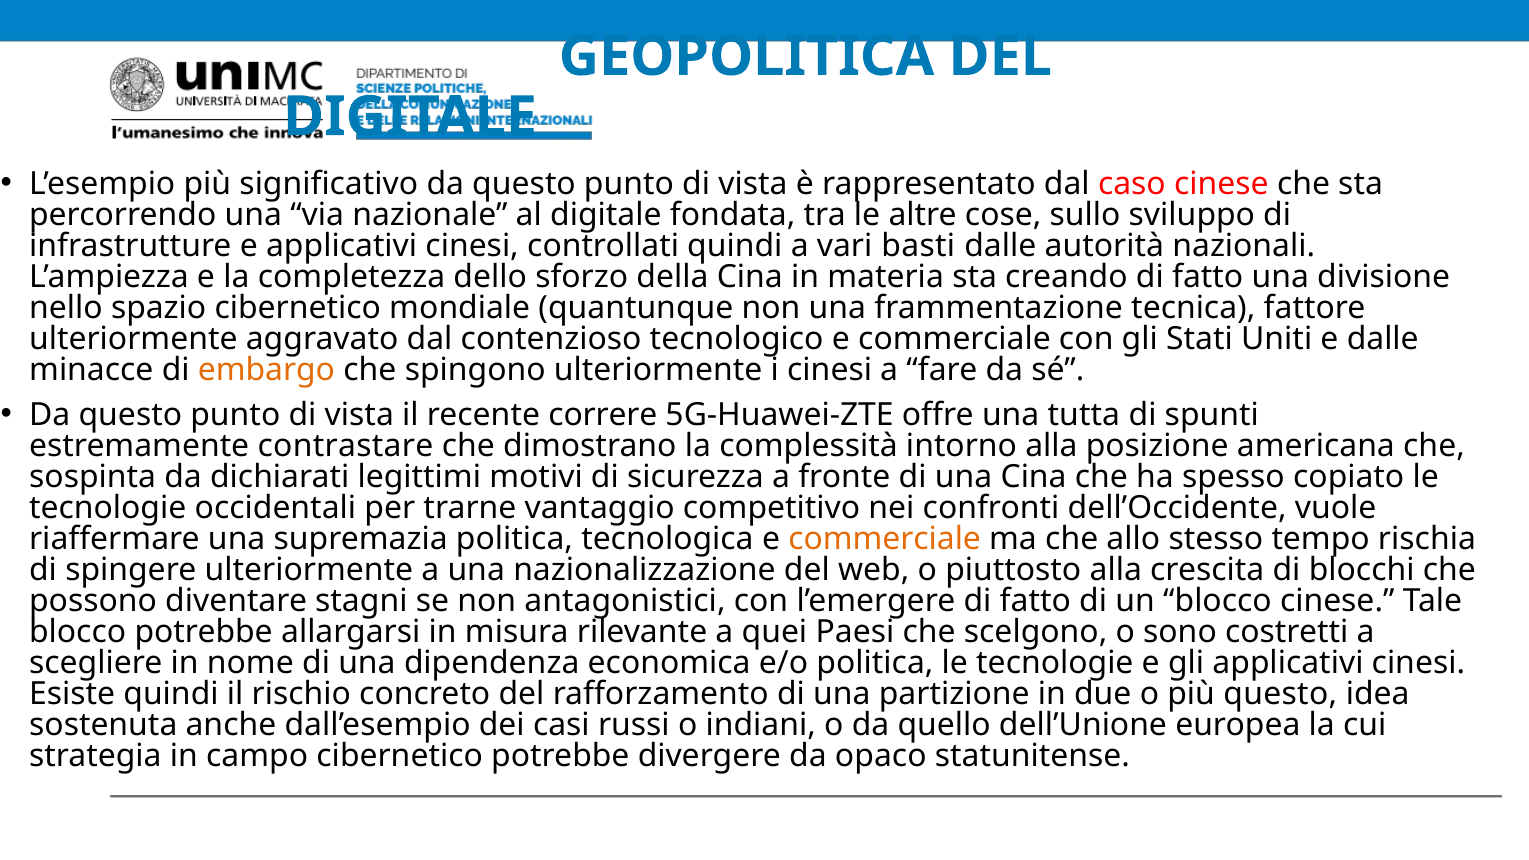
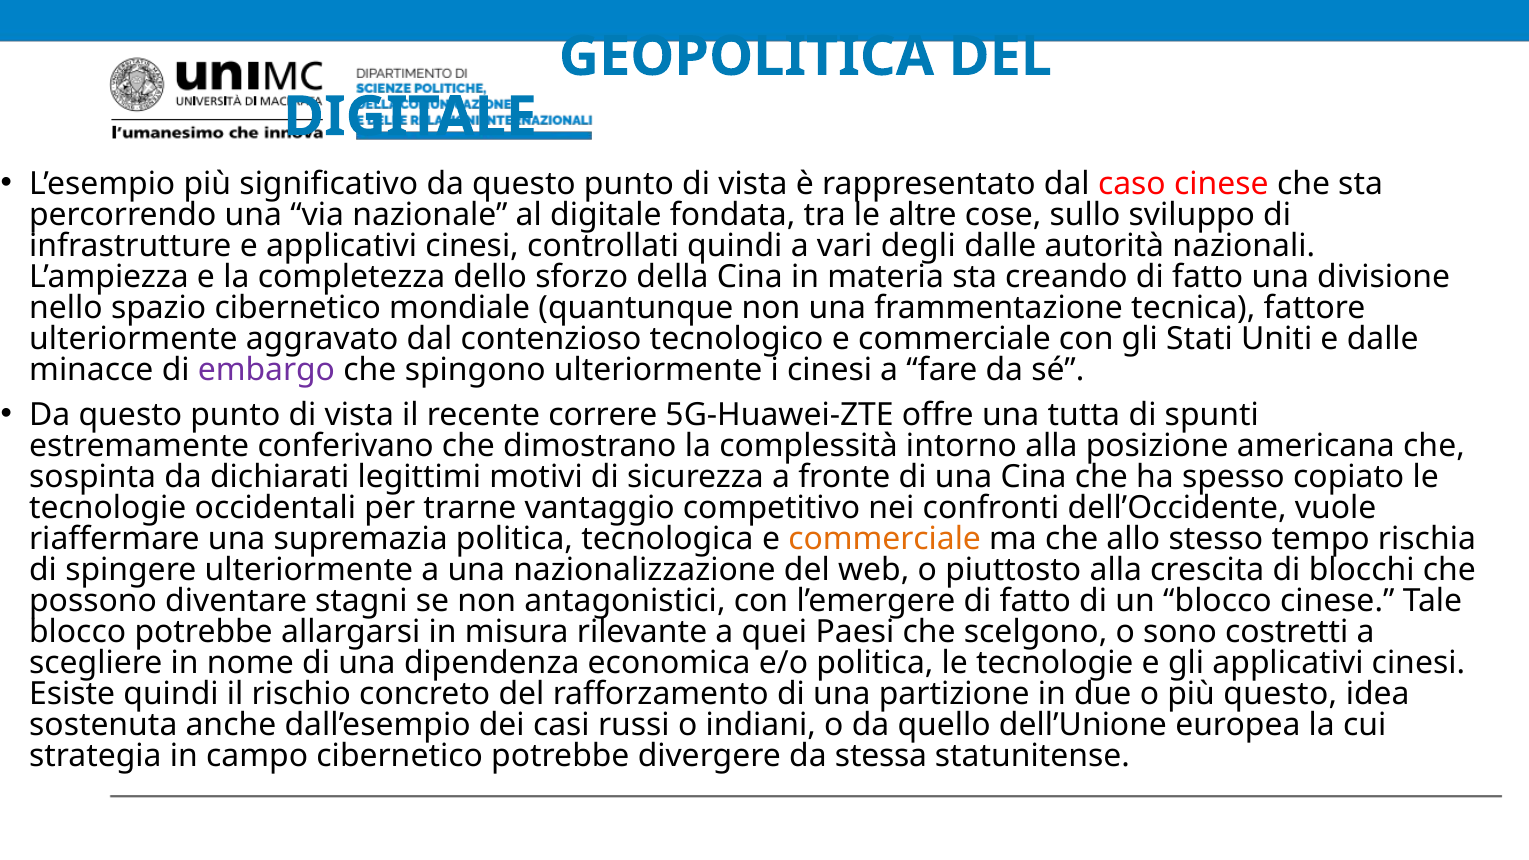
basti: basti -> degli (918, 246)
embargo colour: orange -> purple (266, 370)
contrastare: contrastare -> conferivano (346, 446)
opaco: opaco -> stessa (881, 756)
